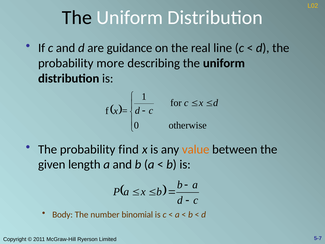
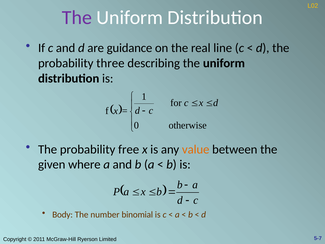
The colour: black -> purple (77, 18)
more: more -> three (110, 63)
find: find -> free (129, 149)
length: length -> where (84, 164)
